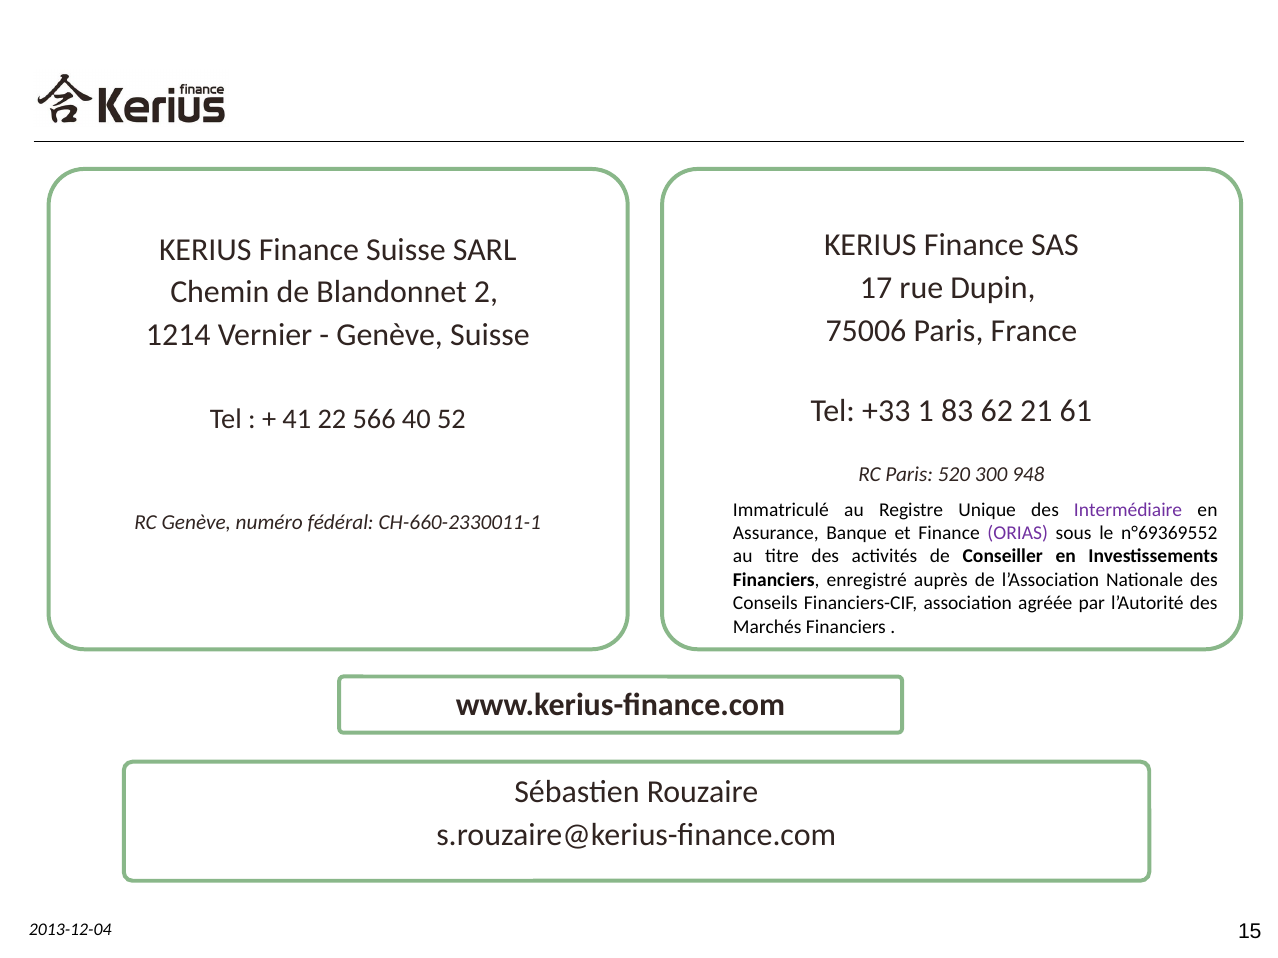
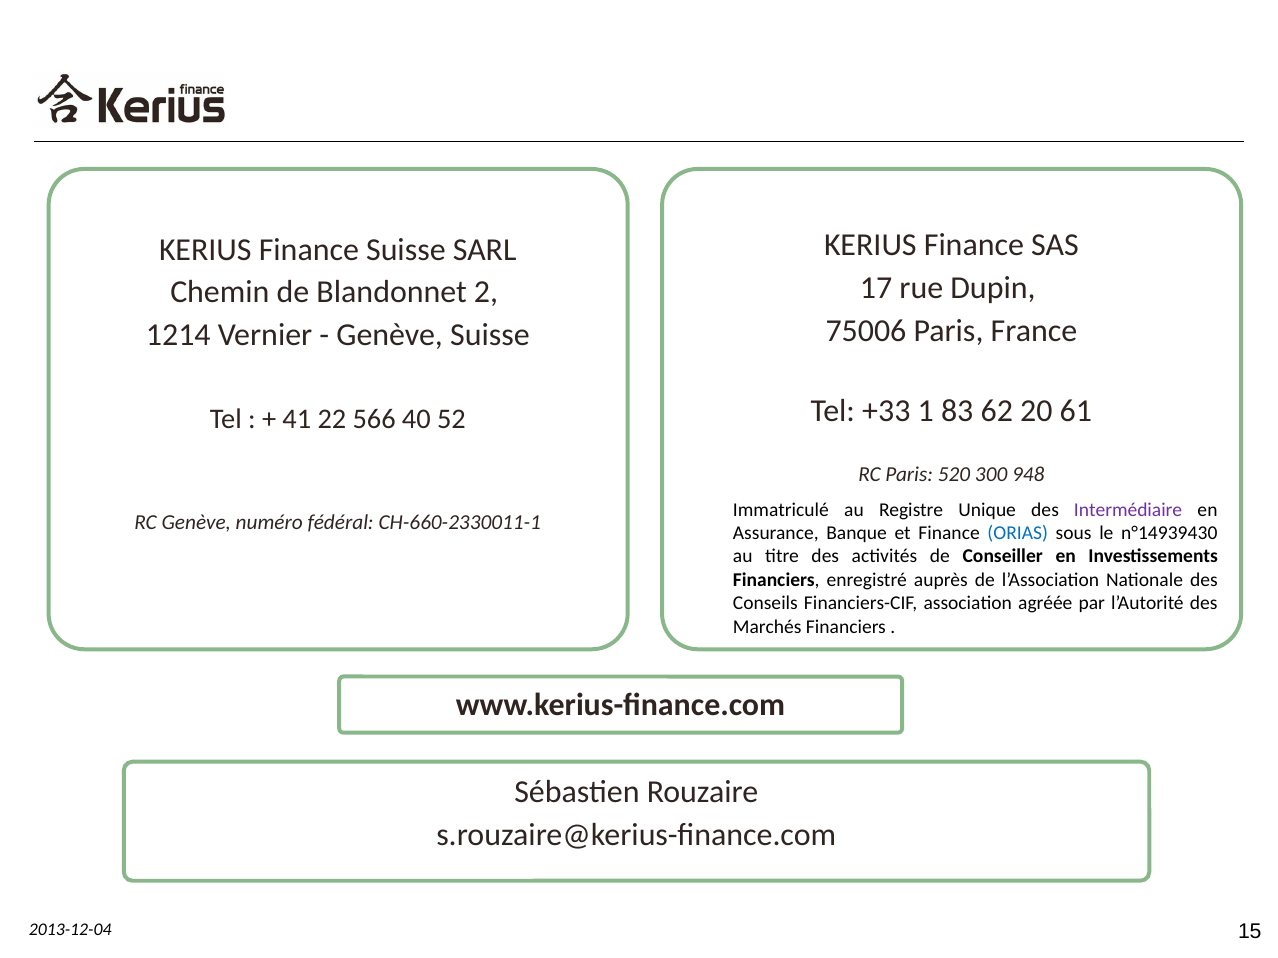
21: 21 -> 20 (1036, 412)
ORIAS colour: purple -> blue (1018, 533)
n°69369552: n°69369552 -> n°14939430 (1169, 533)
